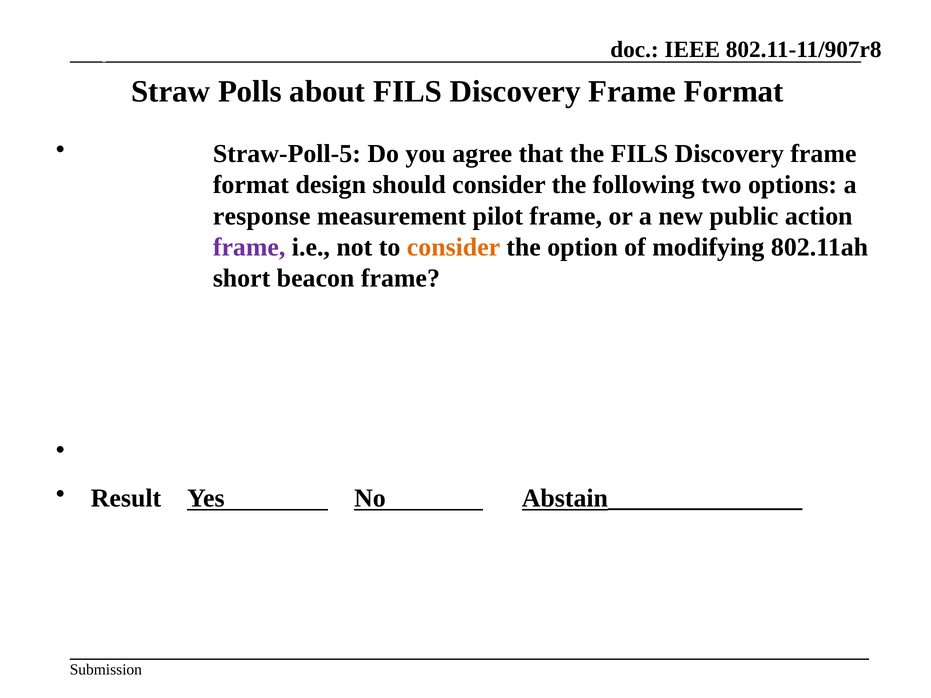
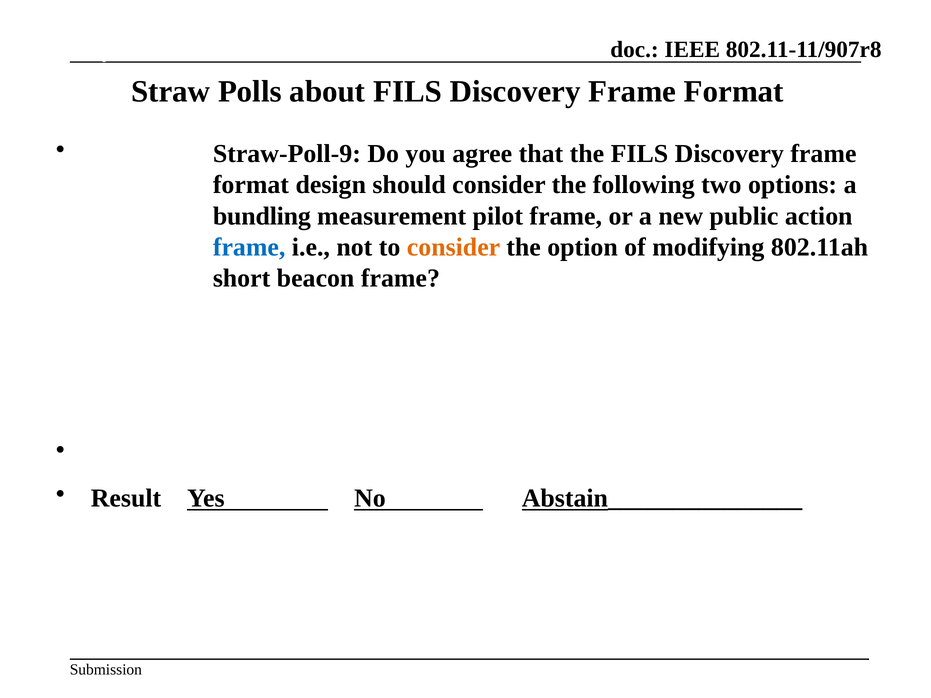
Straw-Poll-5: Straw-Poll-5 -> Straw-Poll-9 (287, 154)
response: response -> bundling (262, 216)
frame colour: purple -> blue (249, 247)
